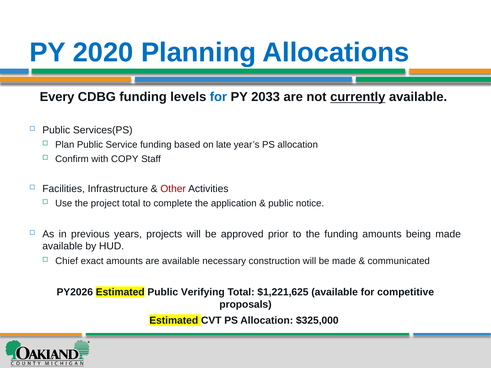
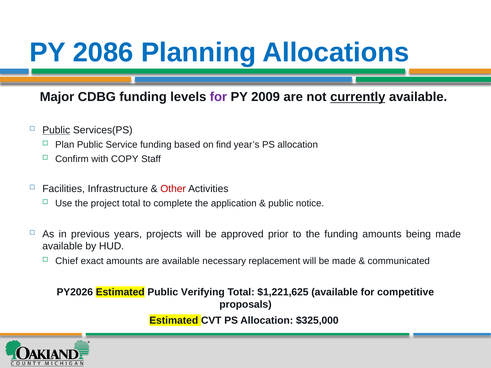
2020: 2020 -> 2086 (103, 53)
Every: Every -> Major (57, 97)
for colour: blue -> purple (218, 97)
2033: 2033 -> 2009 (266, 97)
Public underline: none -> present (56, 130)
late: late -> find (224, 145)
construction: construction -> replacement (274, 261)
